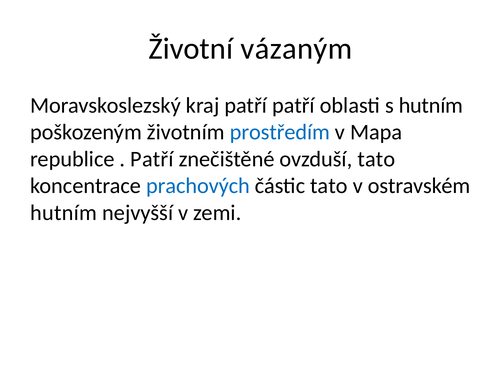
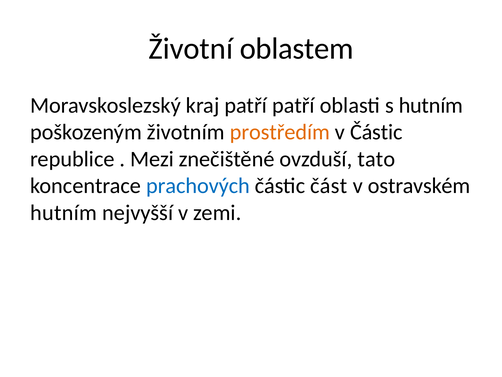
vázaným: vázaným -> oblastem (297, 49)
prostředím colour: blue -> orange (280, 132)
v Mapa: Mapa -> Částic (376, 132)
Patří: Patří -> Mezi (152, 159)
částic tato: tato -> část (329, 186)
